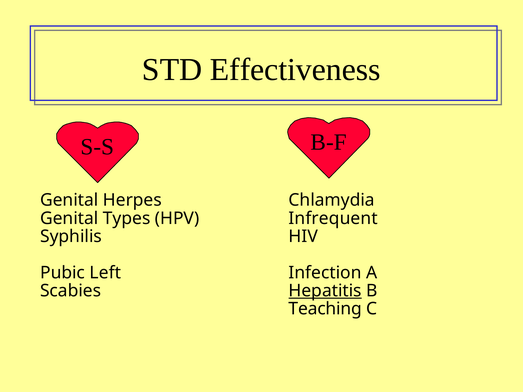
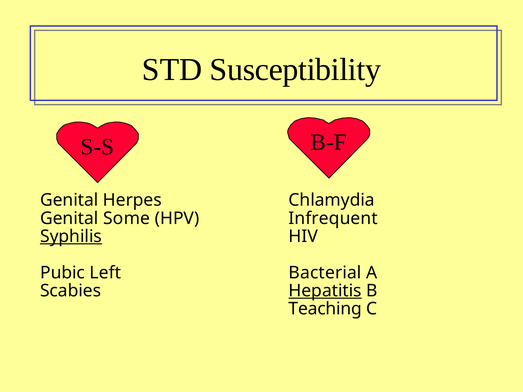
Effectiveness: Effectiveness -> Susceptibility (295, 70)
Types: Types -> Some (127, 218)
Syphilis underline: none -> present (71, 237)
Infection: Infection -> Bacterial (325, 273)
